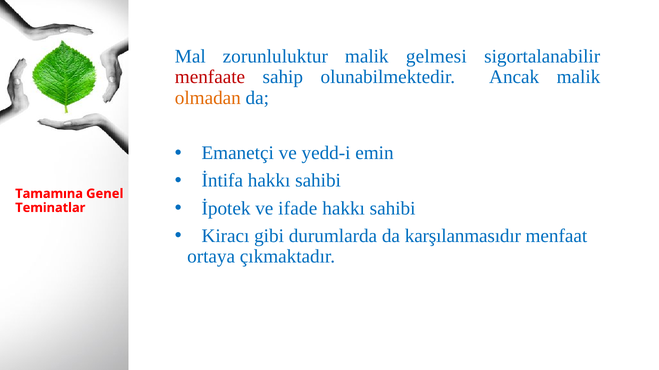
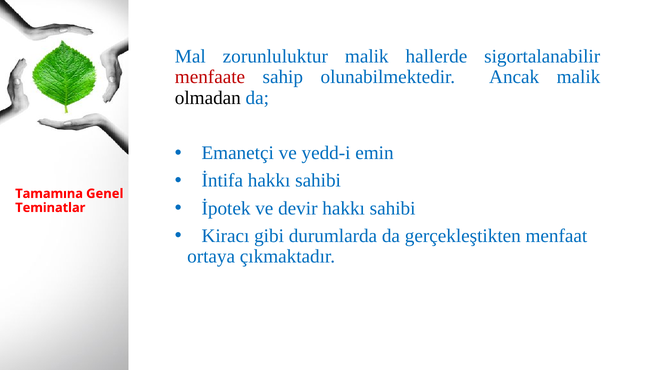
gelmesi: gelmesi -> hallerde (436, 57)
olmadan colour: orange -> black (208, 98)
ifade: ifade -> devir (298, 209)
karşılanmasıdır: karşılanmasıdır -> gerçekleştikten (463, 236)
